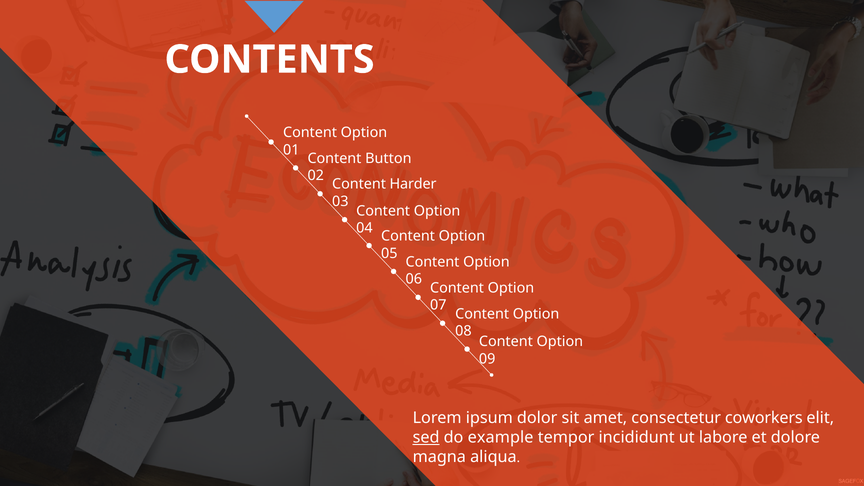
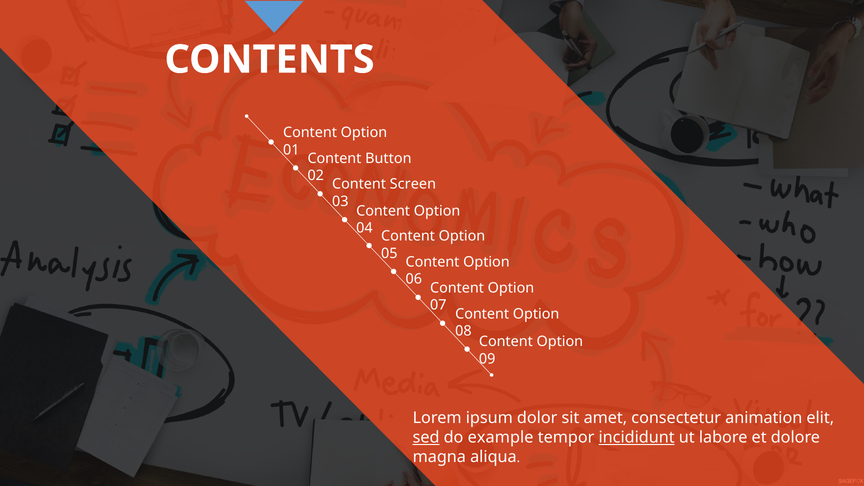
Harder: Harder -> Screen (413, 184)
coworkers: coworkers -> animation (764, 418)
incididunt underline: none -> present (637, 437)
